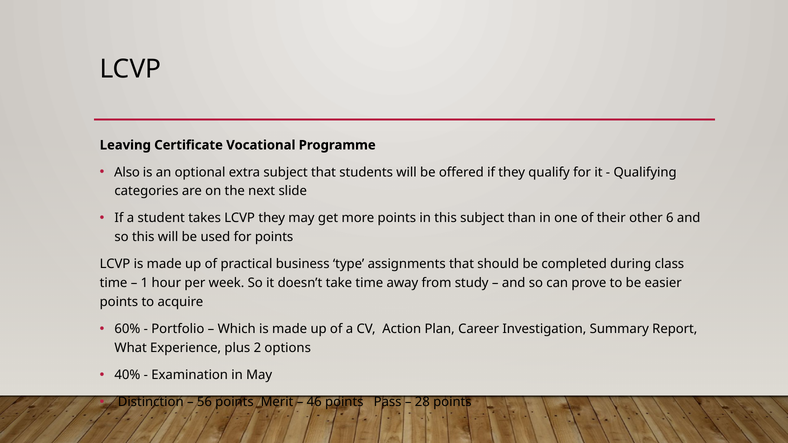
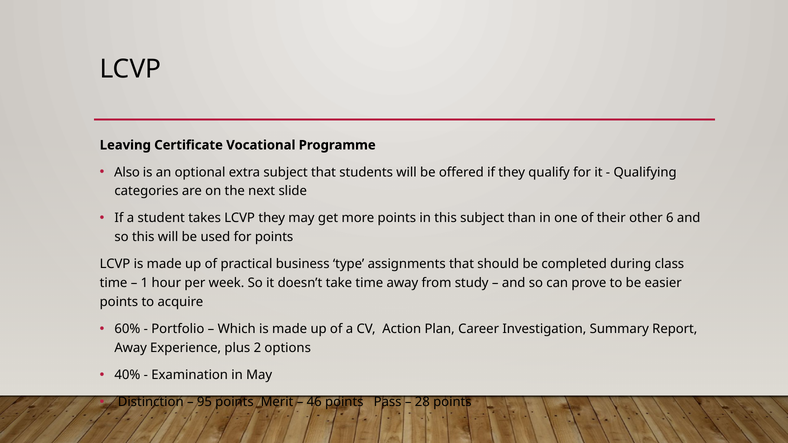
What: What -> Away (131, 348)
56: 56 -> 95 (204, 402)
